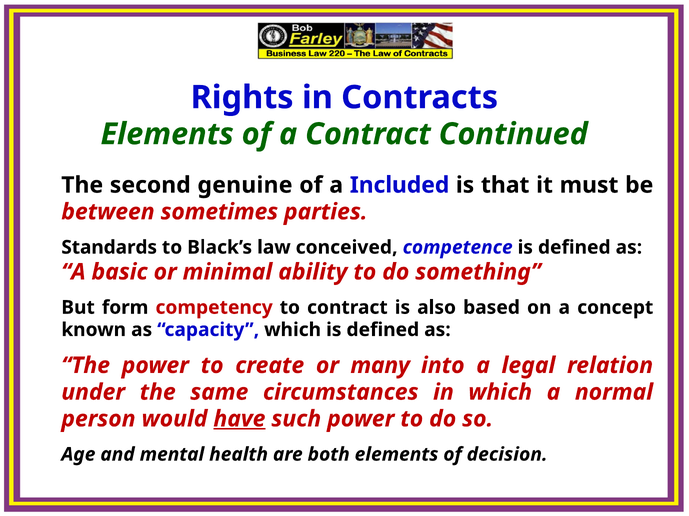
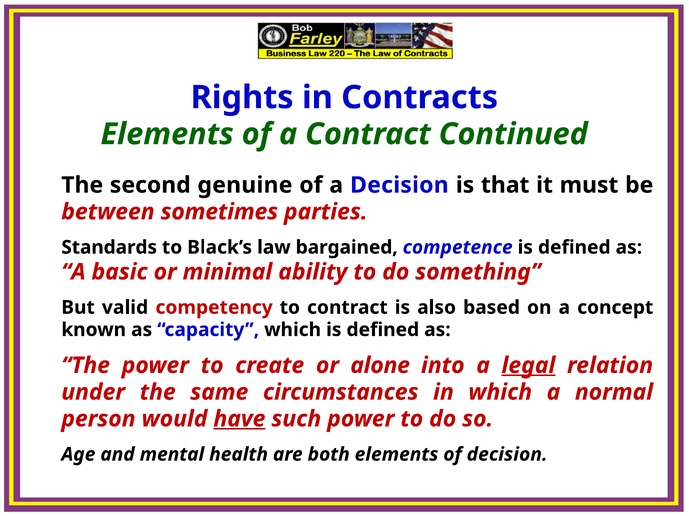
a Included: Included -> Decision (399, 185)
conceived: conceived -> bargained (347, 248)
form: form -> valid (125, 308)
many: many -> alone (380, 366)
legal underline: none -> present (528, 366)
